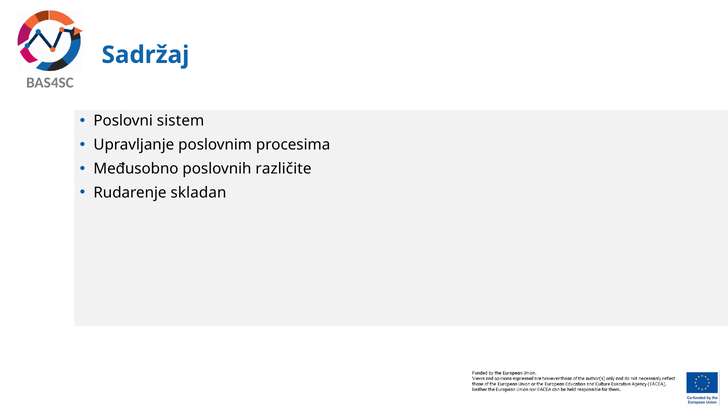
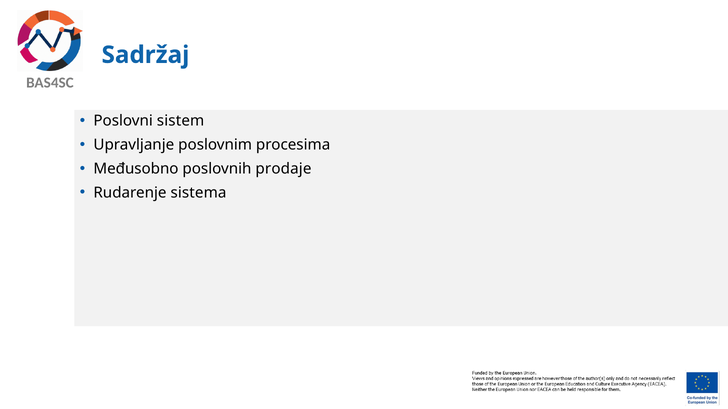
različite: različite -> prodaje (283, 169)
skladan: skladan -> sistema (198, 193)
